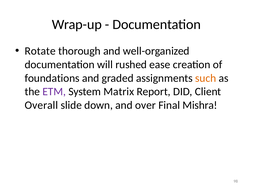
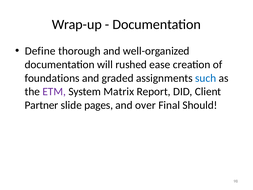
Rotate: Rotate -> Define (40, 51)
such colour: orange -> blue (206, 78)
Overall: Overall -> Partner (41, 105)
down: down -> pages (99, 105)
Mishra: Mishra -> Should (200, 105)
